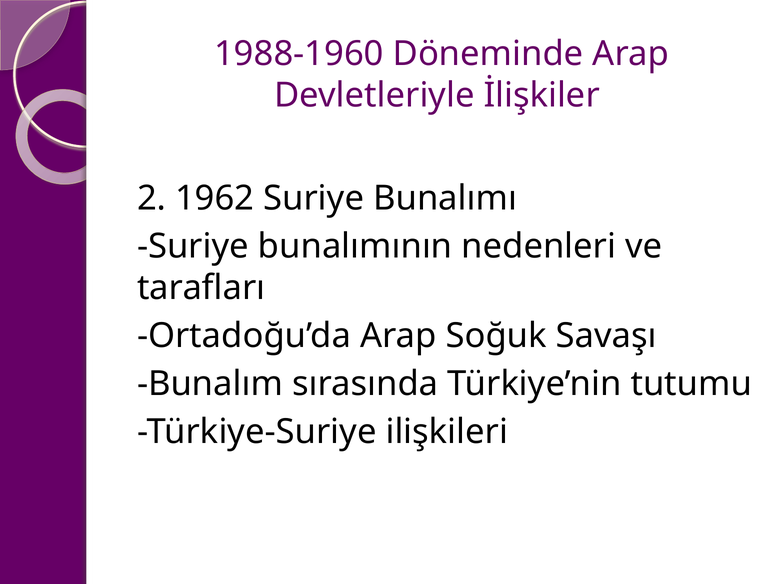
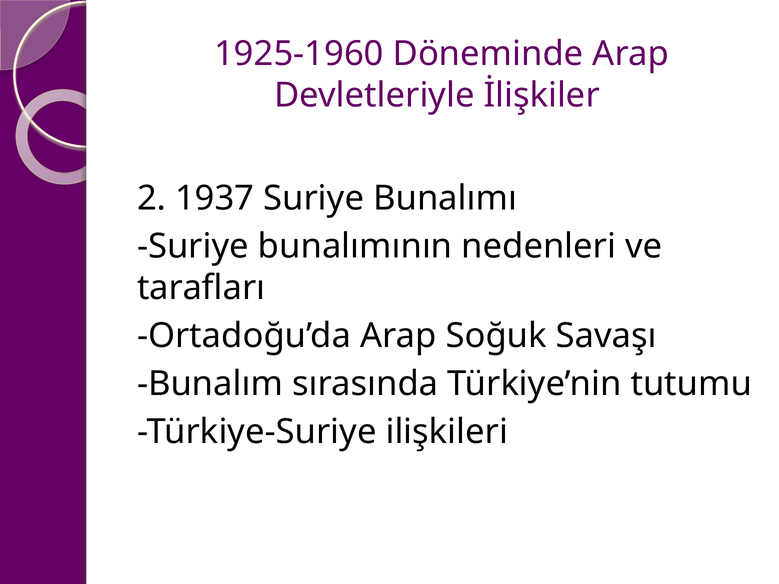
1988-1960: 1988-1960 -> 1925-1960 (299, 54)
1962: 1962 -> 1937 (215, 198)
